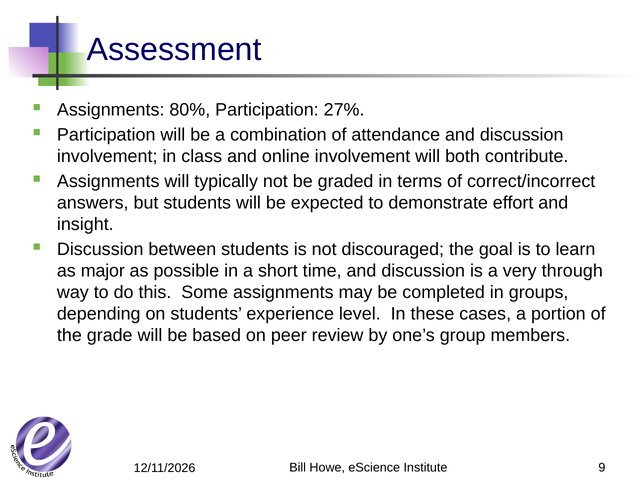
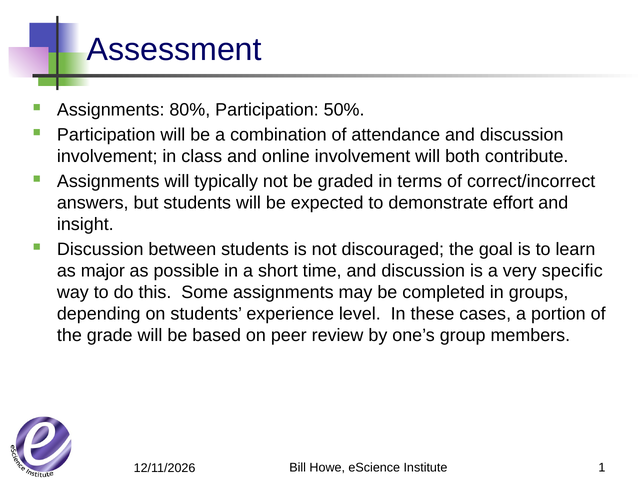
27%: 27% -> 50% (344, 110)
through: through -> specific (572, 271)
9: 9 -> 1 (602, 468)
